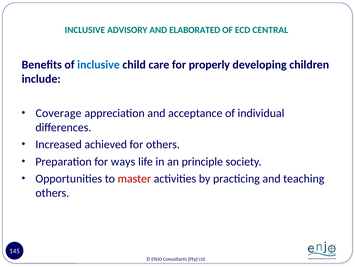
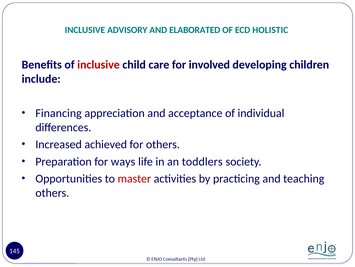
CENTRAL: CENTRAL -> HOLISTIC (270, 30)
inclusive colour: blue -> red (98, 65)
properly: properly -> involved (209, 65)
Coverage: Coverage -> Financing (59, 113)
principle: principle -> toddlers (202, 161)
